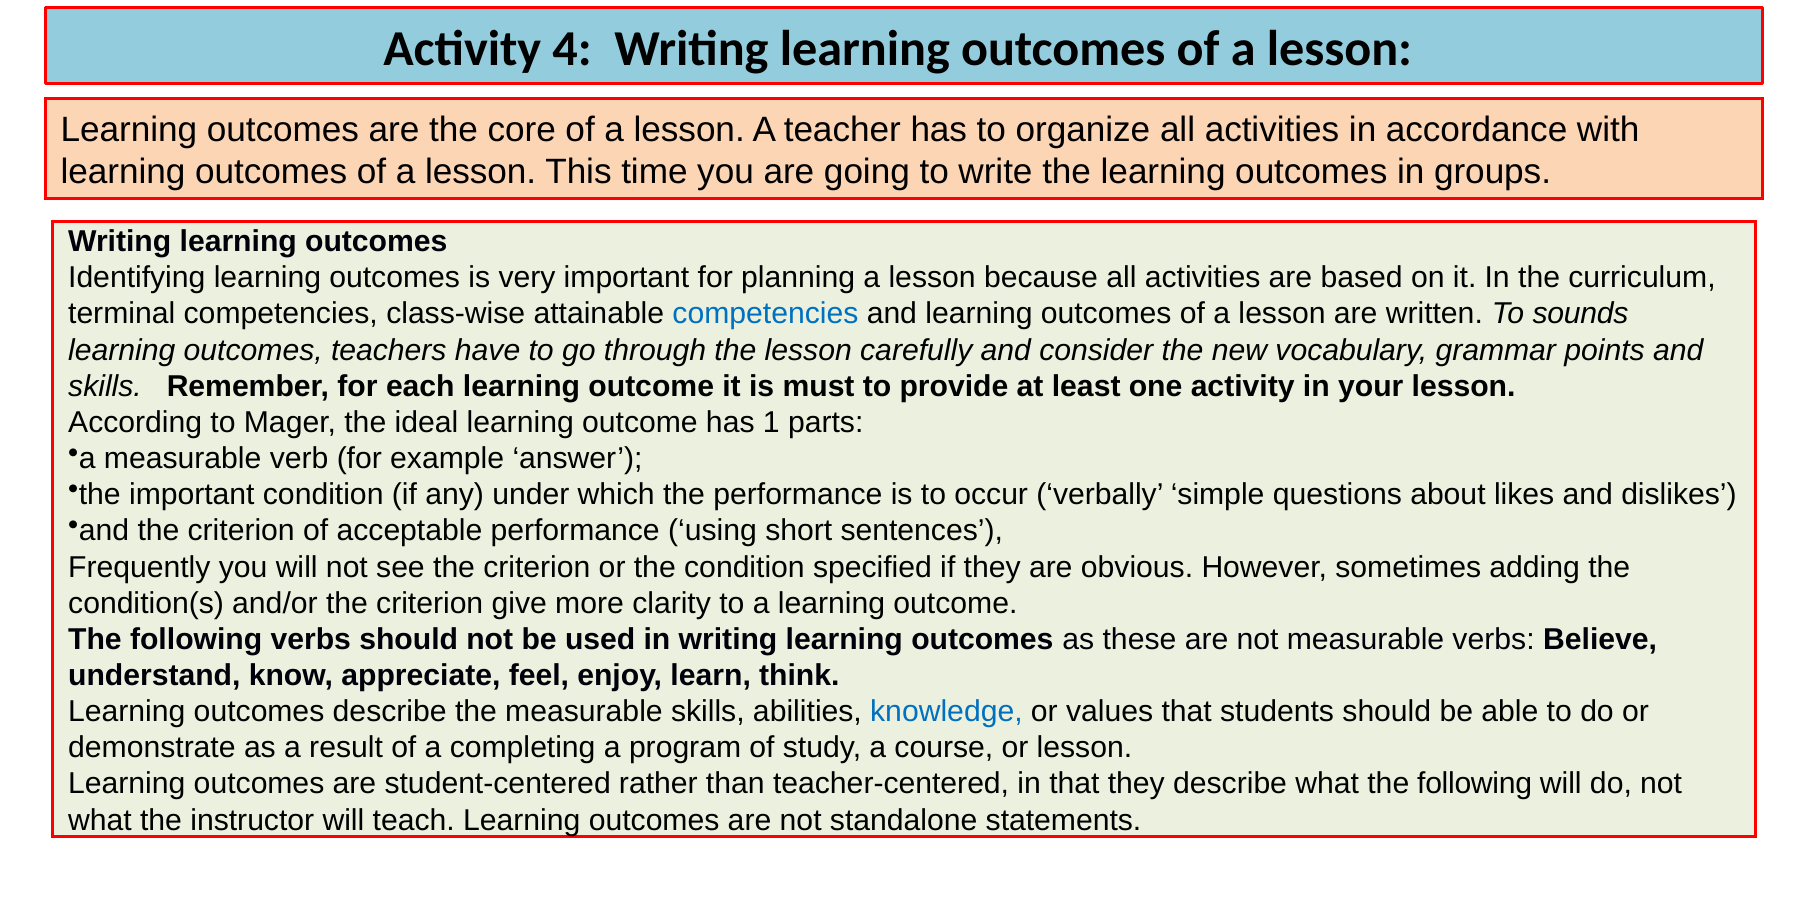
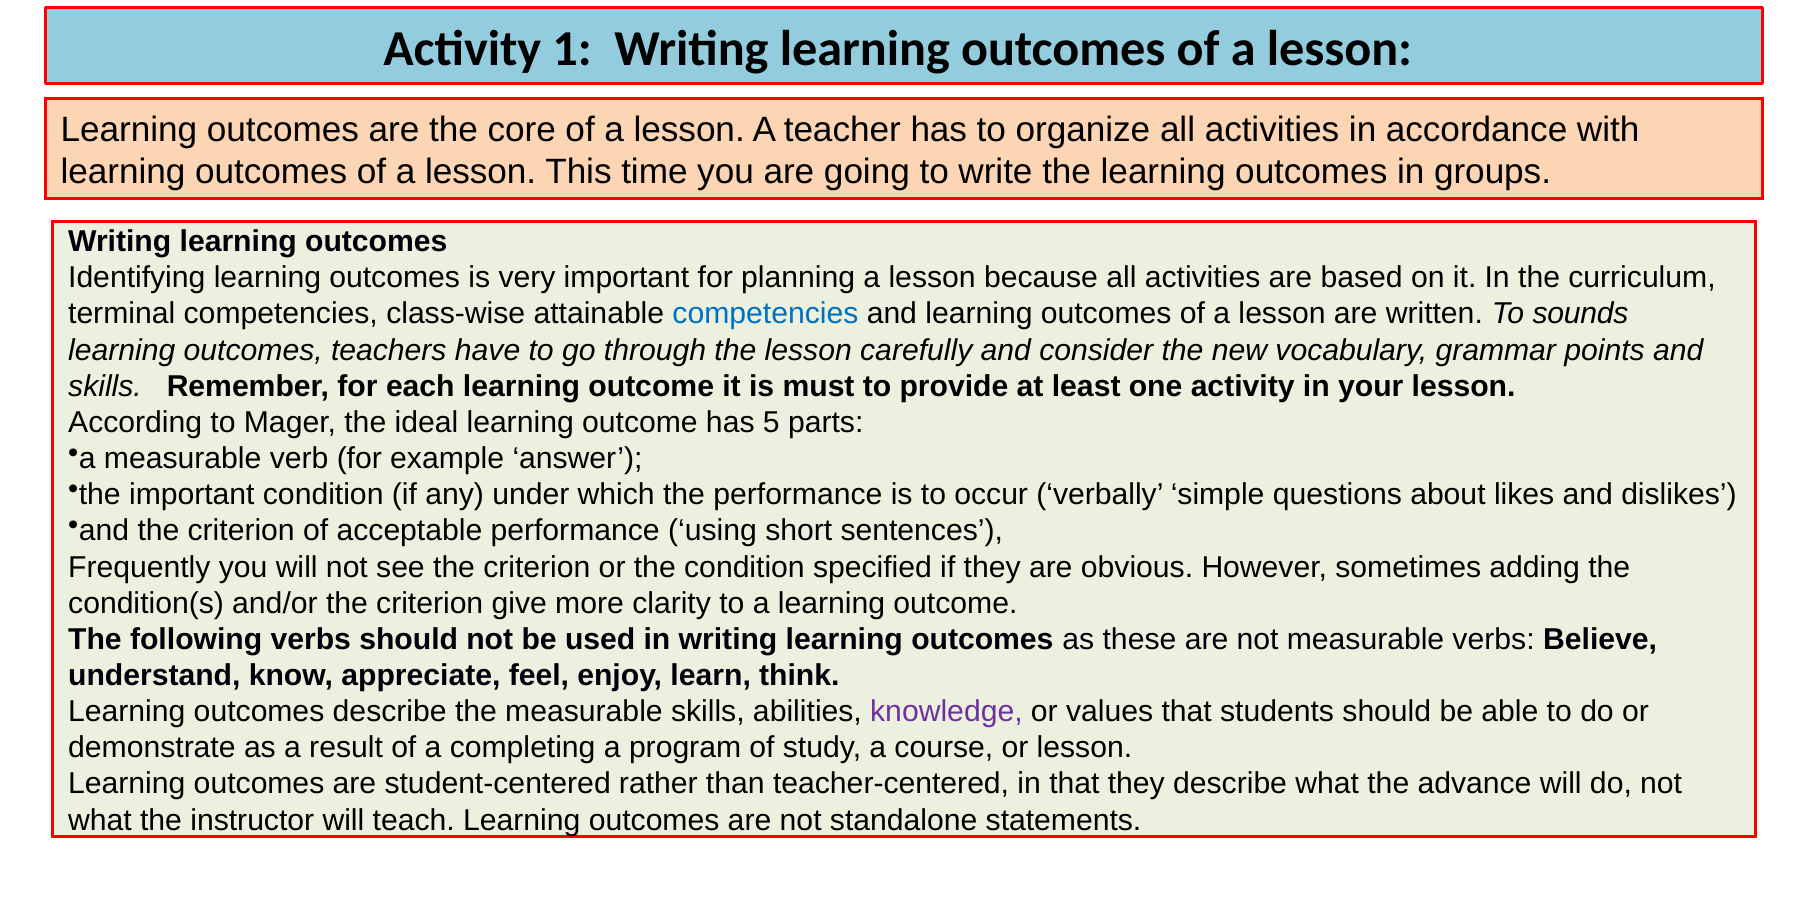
4: 4 -> 1 (572, 49)
1: 1 -> 5 (771, 422)
knowledge colour: blue -> purple (946, 712)
what the following: following -> advance (1474, 784)
